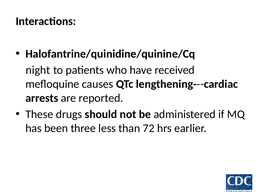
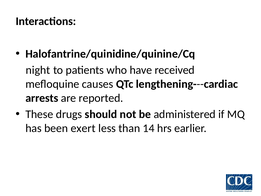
three: three -> exert (83, 128)
72: 72 -> 14 (149, 128)
